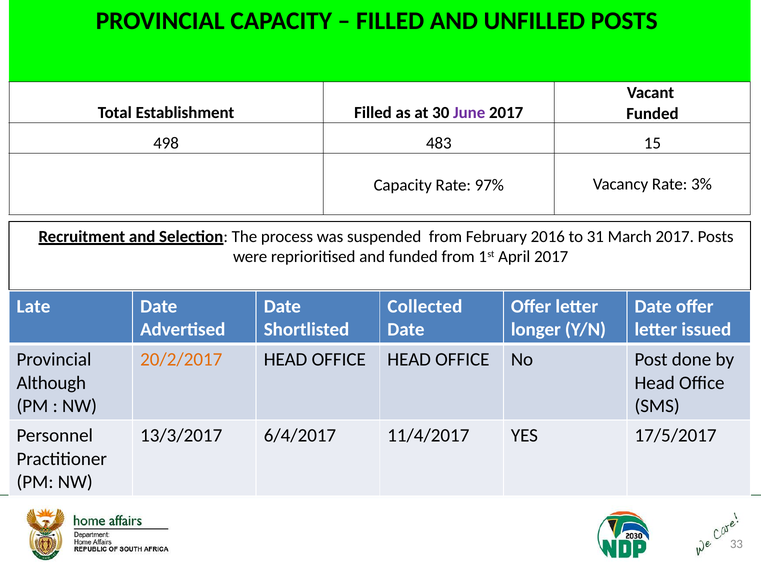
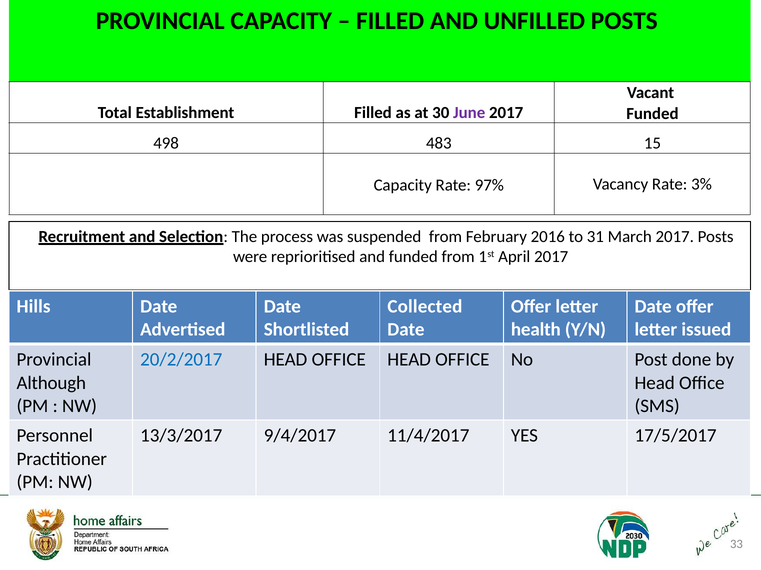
Late: Late -> Hills (34, 307)
longer: longer -> health (536, 330)
20/2/2017 colour: orange -> blue (181, 360)
6/4/2017: 6/4/2017 -> 9/4/2017 (300, 436)
